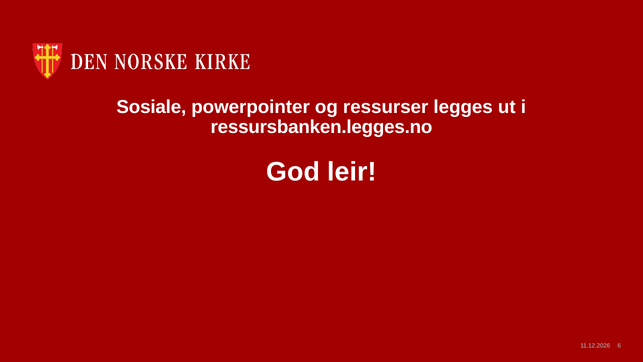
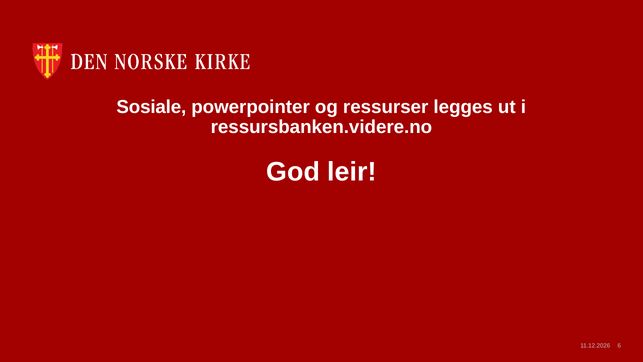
ressursbanken.legges.no: ressursbanken.legges.no -> ressursbanken.videre.no (321, 127)
